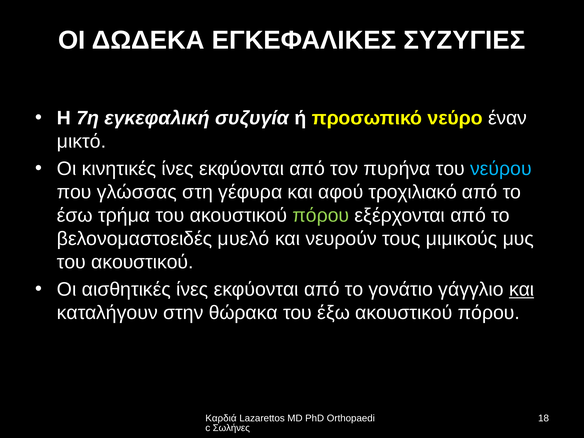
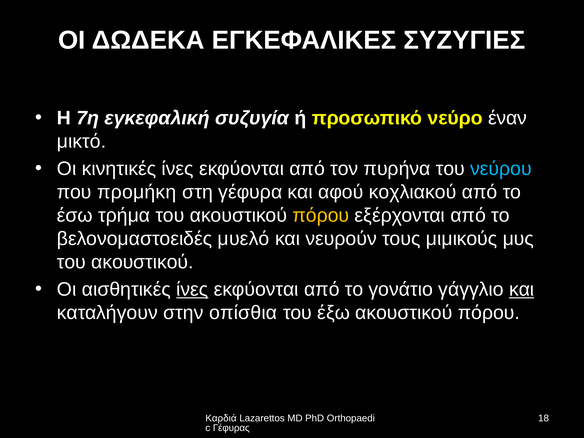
γλώσσας: γλώσσας -> προμήκη (137, 192)
τροχιλιακό: τροχιλιακό -> κοχλιακού (413, 192)
πόρου colour: light green -> yellow (321, 215)
ίνες underline: none -> present (192, 289)
θώρακα: θώρακα -> οπίσθια (243, 313)
Σωλήνες: Σωλήνες -> Γέφυρας (231, 428)
